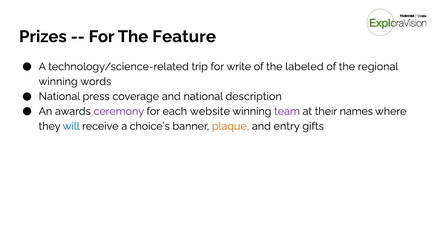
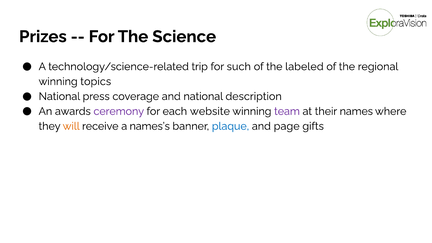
Feature: Feature -> Science (184, 37)
write: write -> such (239, 67)
words: words -> topics (96, 81)
will colour: blue -> orange (71, 126)
choice’s: choice’s -> names’s (150, 126)
plaque colour: orange -> blue (231, 126)
entry: entry -> page (287, 126)
